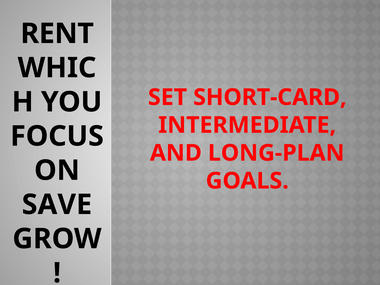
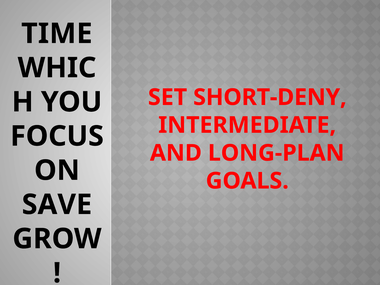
RENT: RENT -> TIME (57, 34)
SHORT-CARD: SHORT-CARD -> SHORT-DENY (270, 97)
